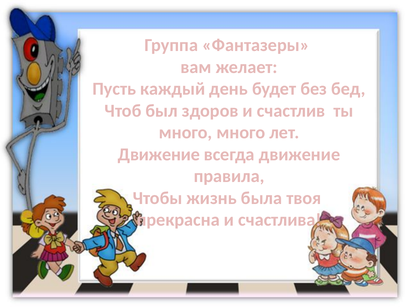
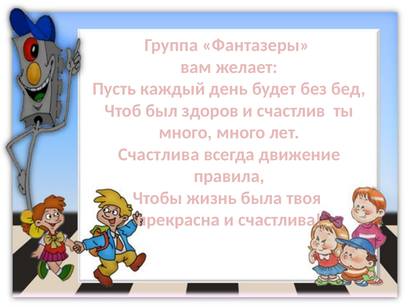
Движение: Движение -> Счастлива (159, 155)
